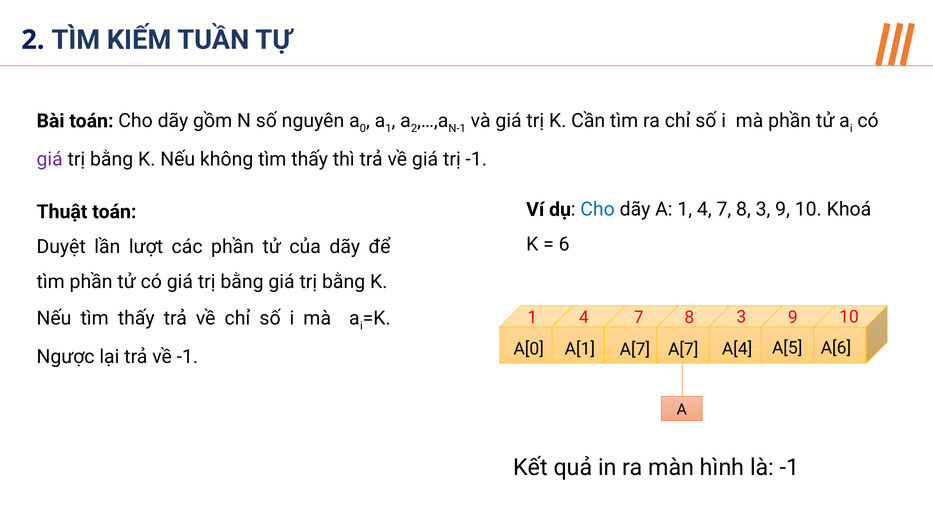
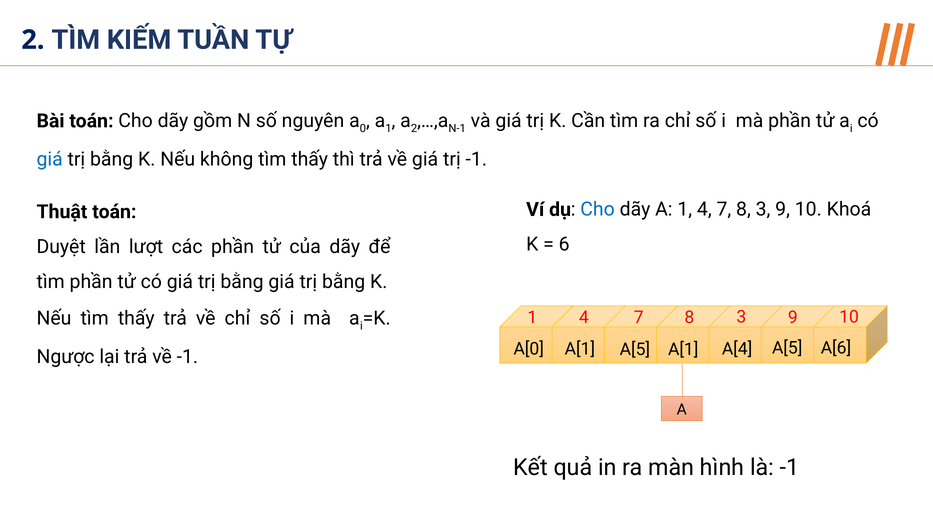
giá colour: purple -> blue (50, 159)
A[7: A[7 -> A[1 (683, 349)
A[7: A[7 -> A[5 (635, 350)
